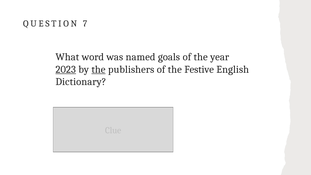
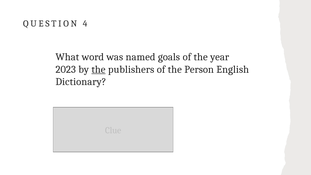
7: 7 -> 4 (85, 24)
2023 underline: present -> none (66, 69)
Festive: Festive -> Person (199, 69)
